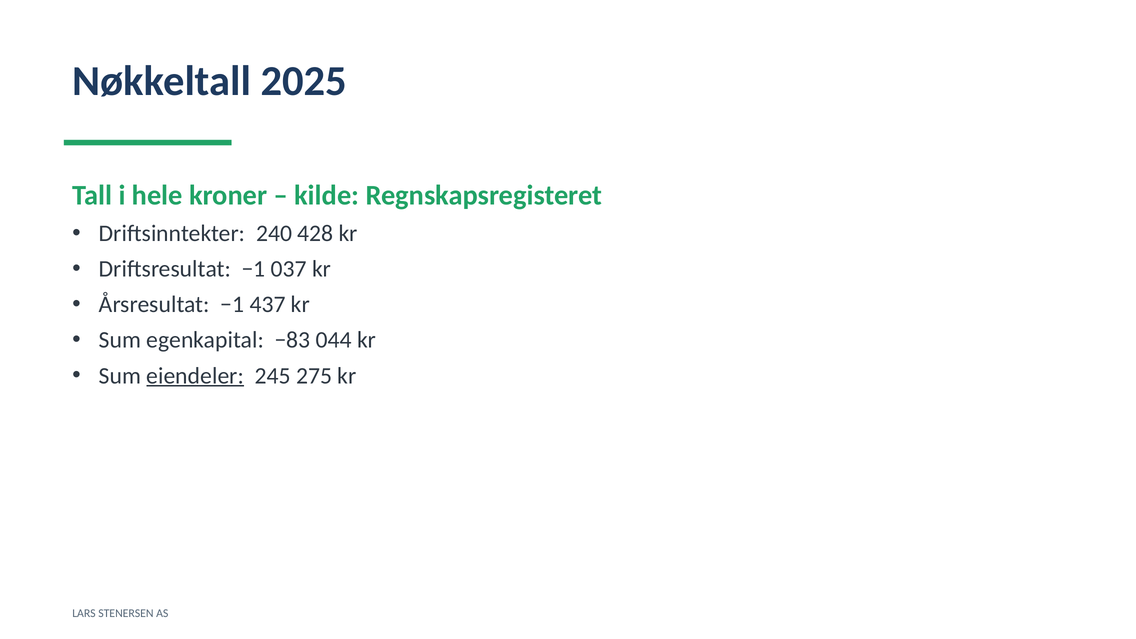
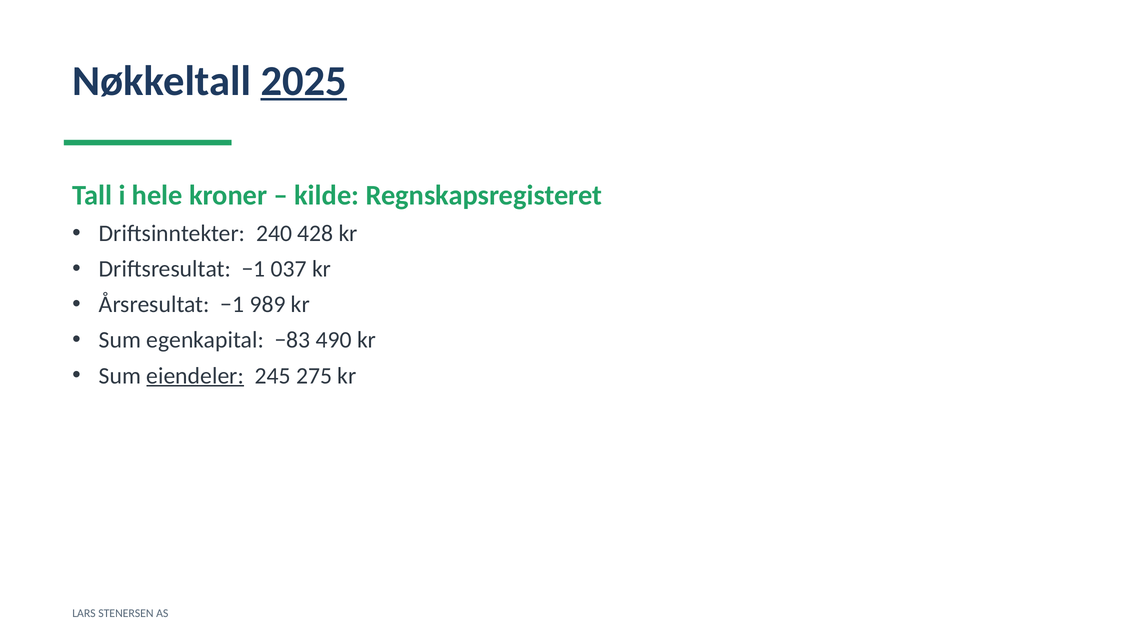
2025 underline: none -> present (304, 81)
437: 437 -> 989 (268, 305)
044: 044 -> 490 (334, 340)
